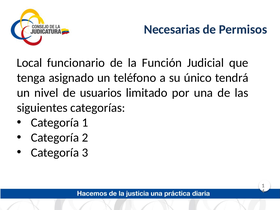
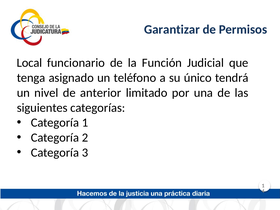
Necesarias: Necesarias -> Garantizar (172, 30)
usuarios: usuarios -> anterior (101, 93)
